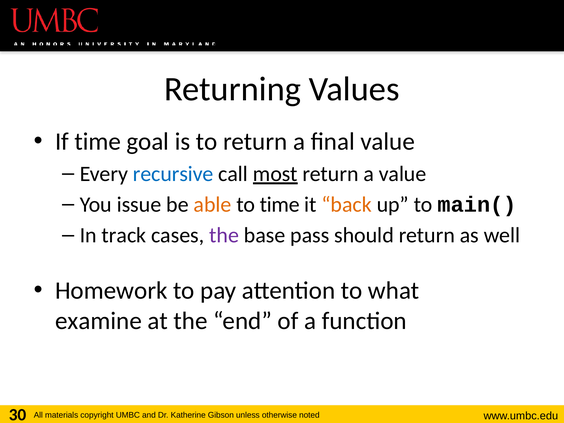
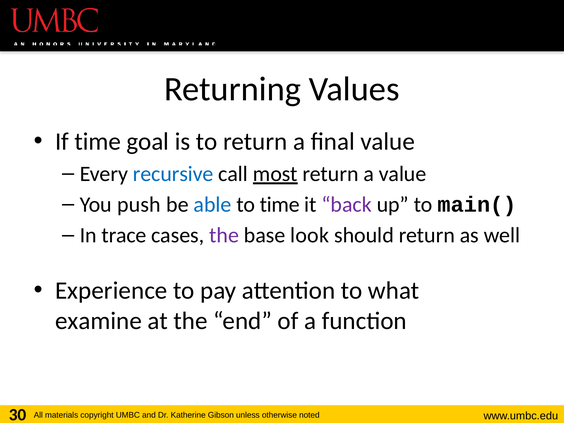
issue: issue -> push (139, 205)
able colour: orange -> blue (213, 205)
back colour: orange -> purple (347, 205)
track: track -> trace (124, 235)
pass: pass -> look (310, 235)
Homework: Homework -> Experience (111, 291)
